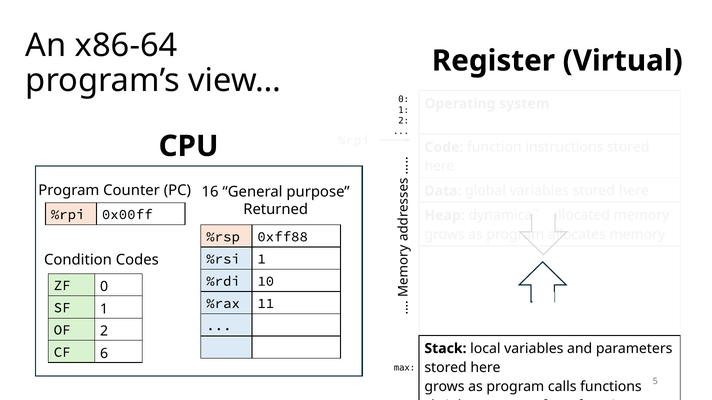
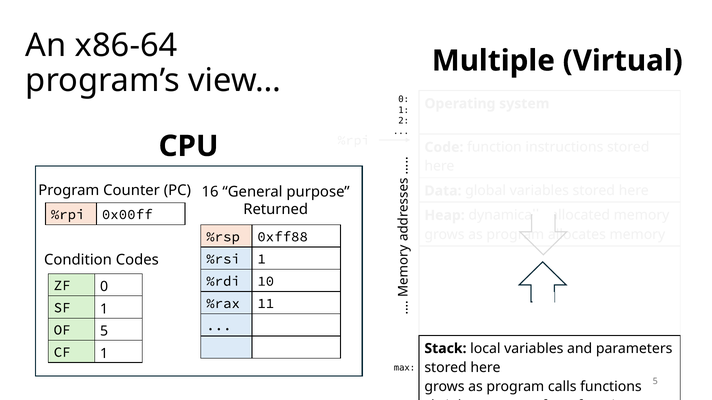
Register: Register -> Multiple (493, 61)
OF 2: 2 -> 5 (104, 332)
CF 6: 6 -> 1 (104, 354)
